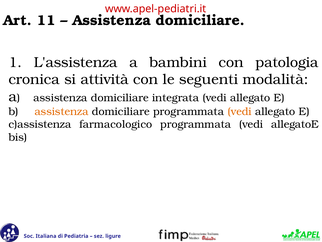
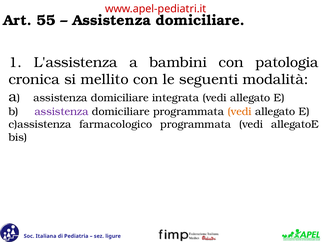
11: 11 -> 55 (46, 20)
attività: attività -> mellito (105, 79)
assistenza colour: orange -> purple (62, 111)
